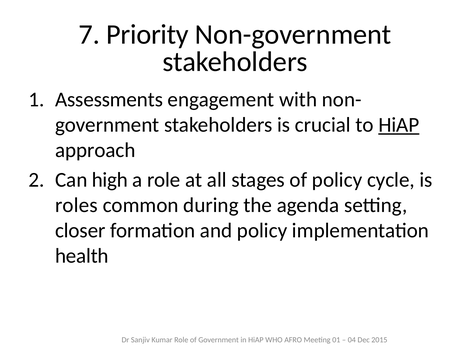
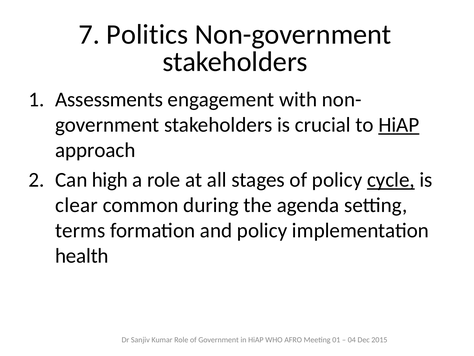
Priority: Priority -> Politics (147, 35)
cycle underline: none -> present (391, 180)
roles: roles -> clear (76, 205)
closer: closer -> terms (80, 230)
